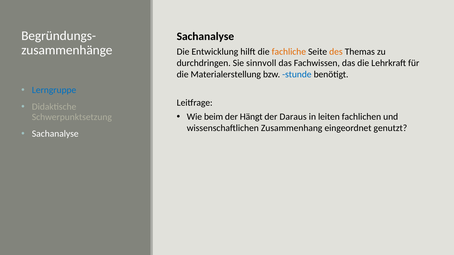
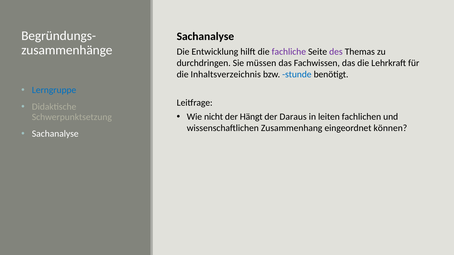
fachliche colour: orange -> purple (289, 52)
des colour: orange -> purple (336, 52)
sinnvoll: sinnvoll -> müssen (261, 63)
Materialerstellung: Materialerstellung -> Inhaltsverzeichnis (226, 74)
beim: beim -> nicht (214, 117)
genutzt: genutzt -> können (390, 128)
